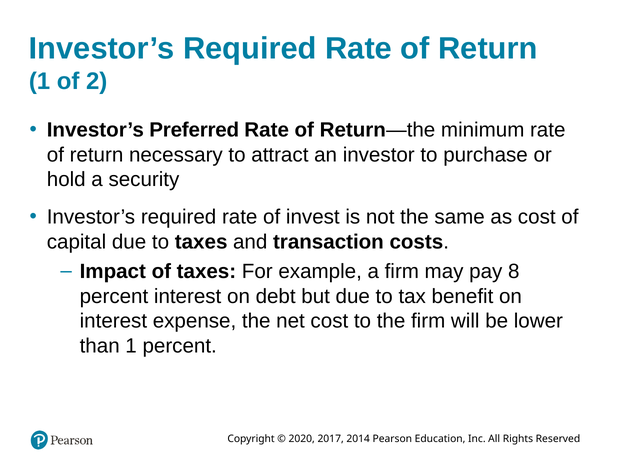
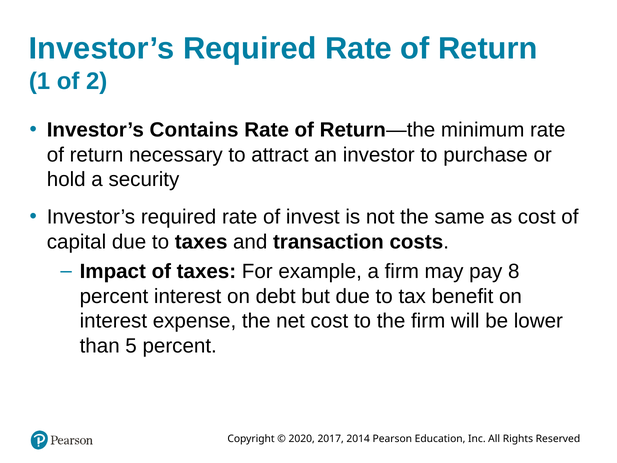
Preferred: Preferred -> Contains (194, 130)
than 1: 1 -> 5 (131, 346)
